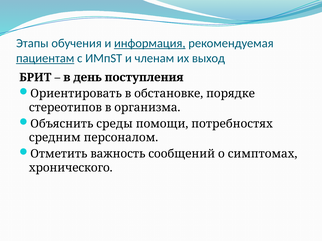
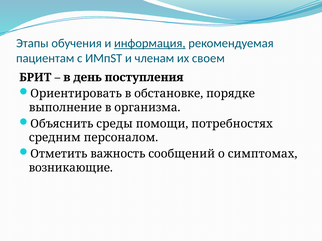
пациентам underline: present -> none (45, 58)
выход: выход -> своем (208, 58)
стереотипов: стереотипов -> выполнение (65, 108)
хронического: хронического -> возникающие (71, 168)
